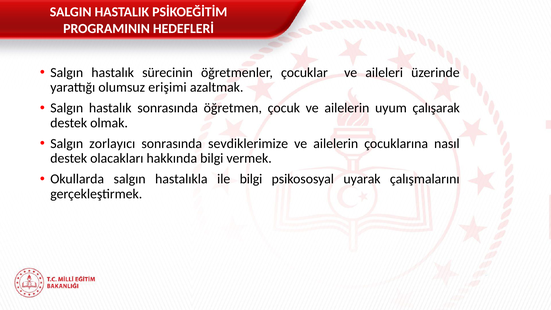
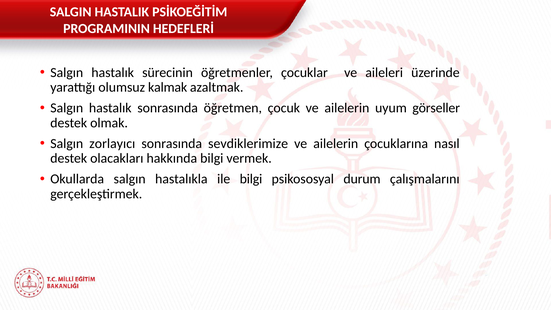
erişimi: erişimi -> kalmak (168, 87)
çalışarak: çalışarak -> görseller (436, 108)
uyarak: uyarak -> durum (362, 179)
